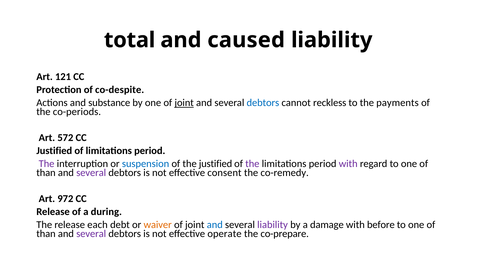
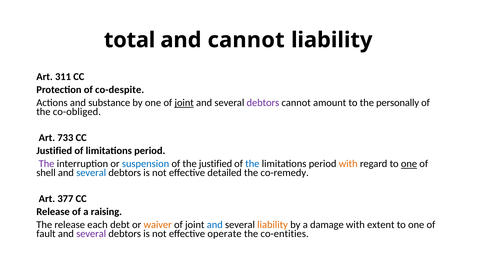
and caused: caused -> cannot (246, 40)
121: 121 -> 311 (63, 77)
debtors colour: blue -> purple (263, 103)
reckless: reckless -> amount (330, 103)
payments: payments -> personally (398, 103)
co-periods: co-periods -> co-obliged (77, 112)
572: 572 -> 733 (65, 138)
the colour: purple -> blue (252, 164)
with colour: purple -> orange (348, 164)
one underline: none -> present (409, 164)
than: than -> shell (46, 173)
several colour: purple -> blue (91, 173)
consent: consent -> detailed (225, 173)
972: 972 -> 377 (65, 199)
during: during -> raising (106, 212)
liability colour: purple -> orange (273, 225)
before: before -> extent (381, 225)
than: than -> fault (46, 234)
co-prepare: co-prepare -> co-entities (285, 234)
